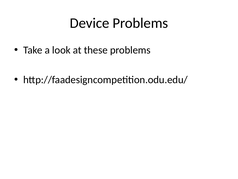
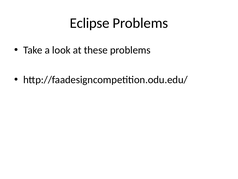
Device: Device -> Eclipse (90, 23)
